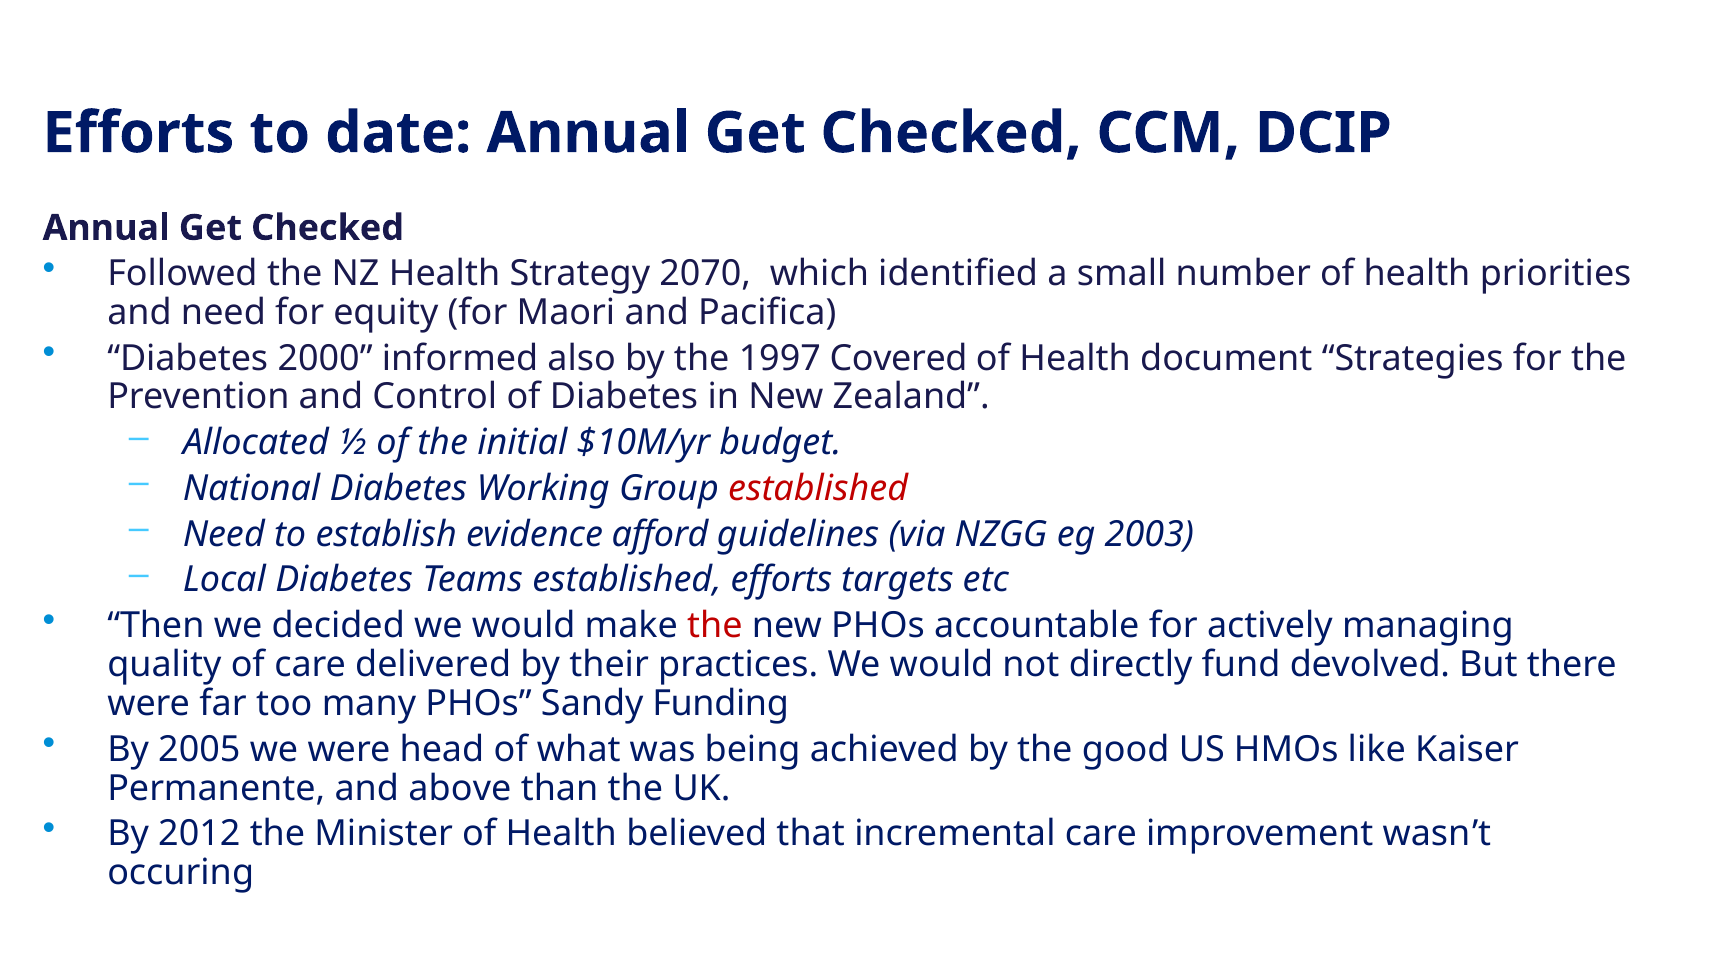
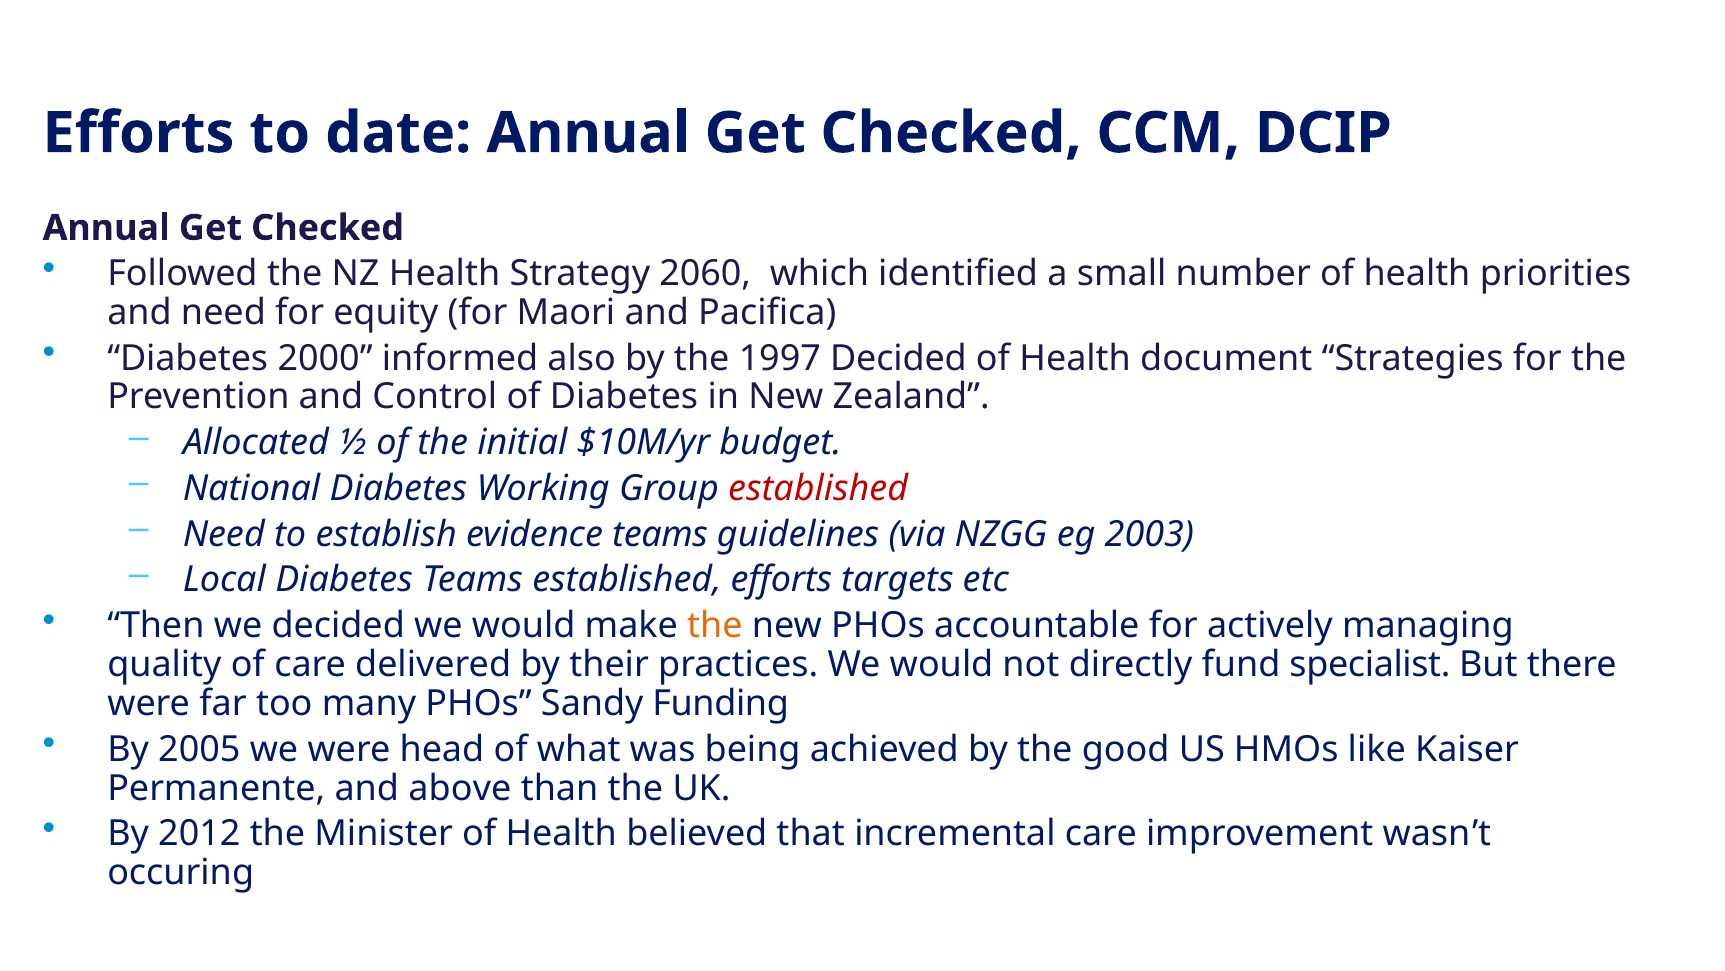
2070: 2070 -> 2060 (705, 273)
1997 Covered: Covered -> Decided (898, 358)
evidence afford: afford -> teams (660, 534)
the colour: red -> orange (715, 625)
devolved: devolved -> specialist (1370, 664)
